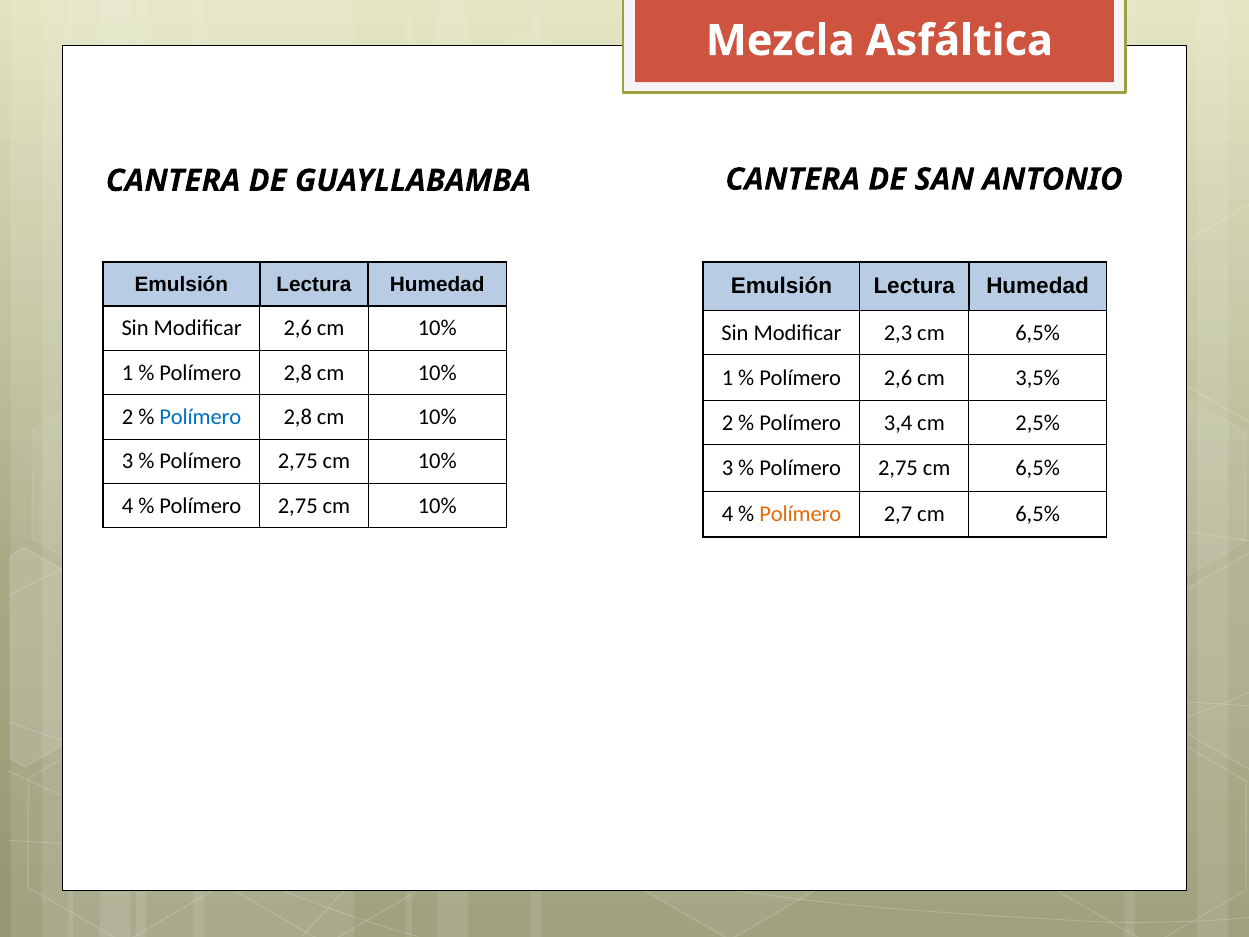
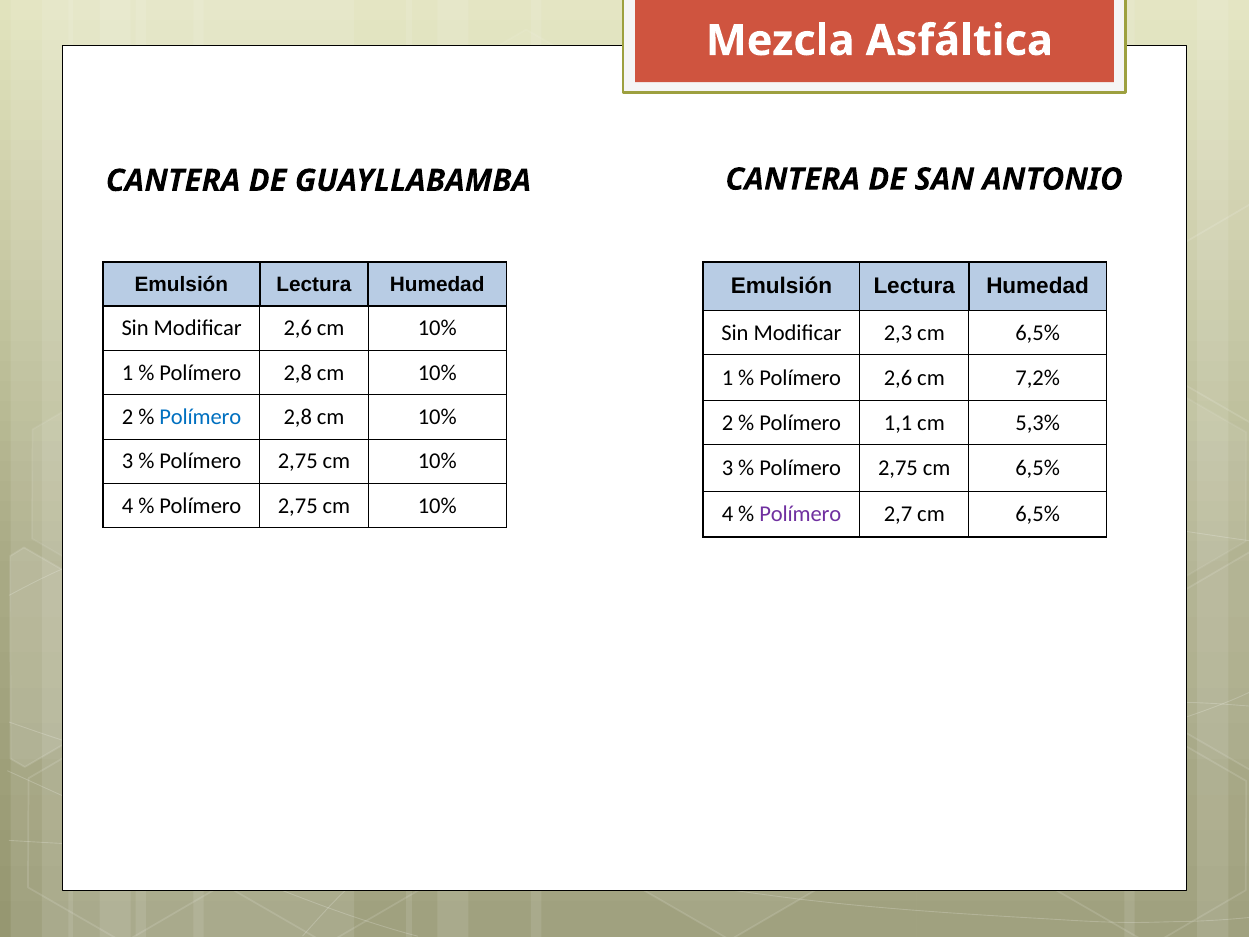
3,5%: 3,5% -> 7,2% (1038, 378)
3,4: 3,4 -> 1,1 (898, 423)
2,5%: 2,5% -> 5,3% (1038, 423)
Polímero colour: orange -> purple (800, 514)
